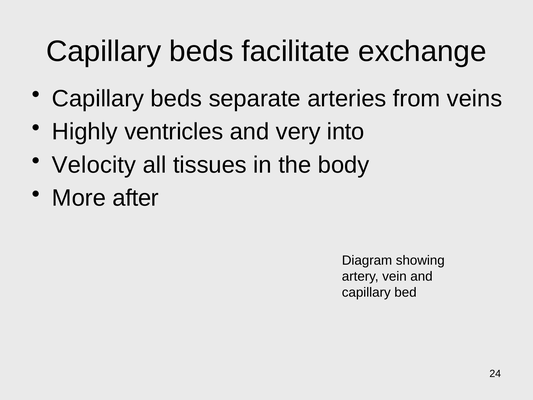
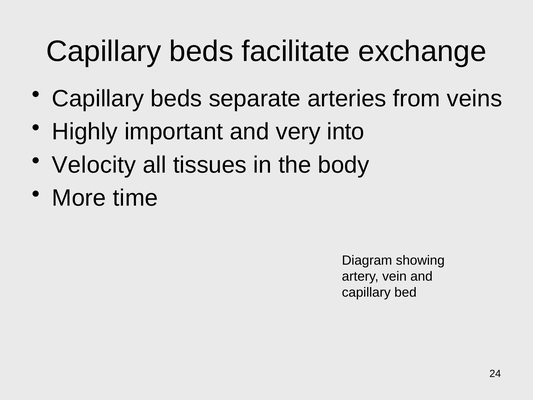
ventricles: ventricles -> important (174, 132)
after: after -> time (135, 198)
